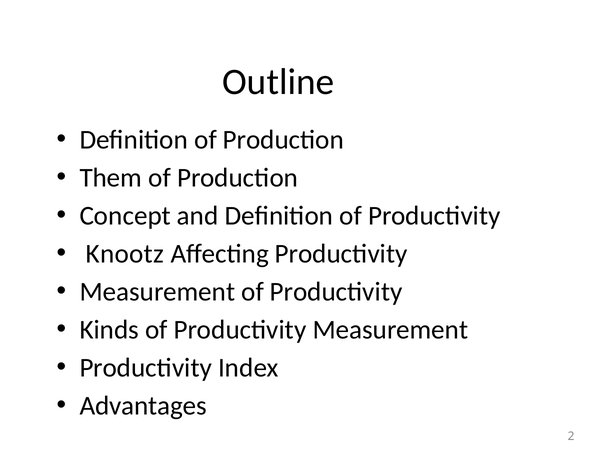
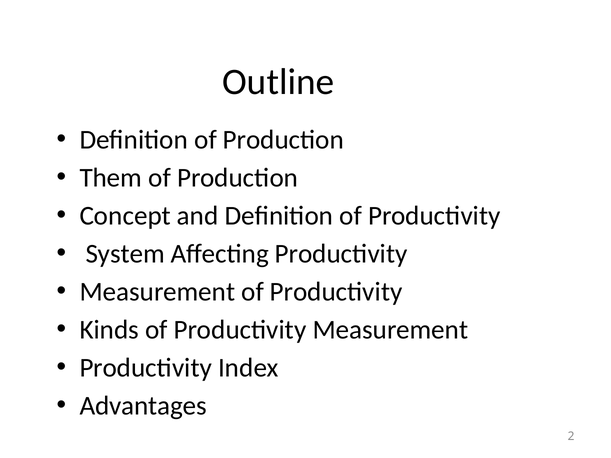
Knootz: Knootz -> System (125, 254)
